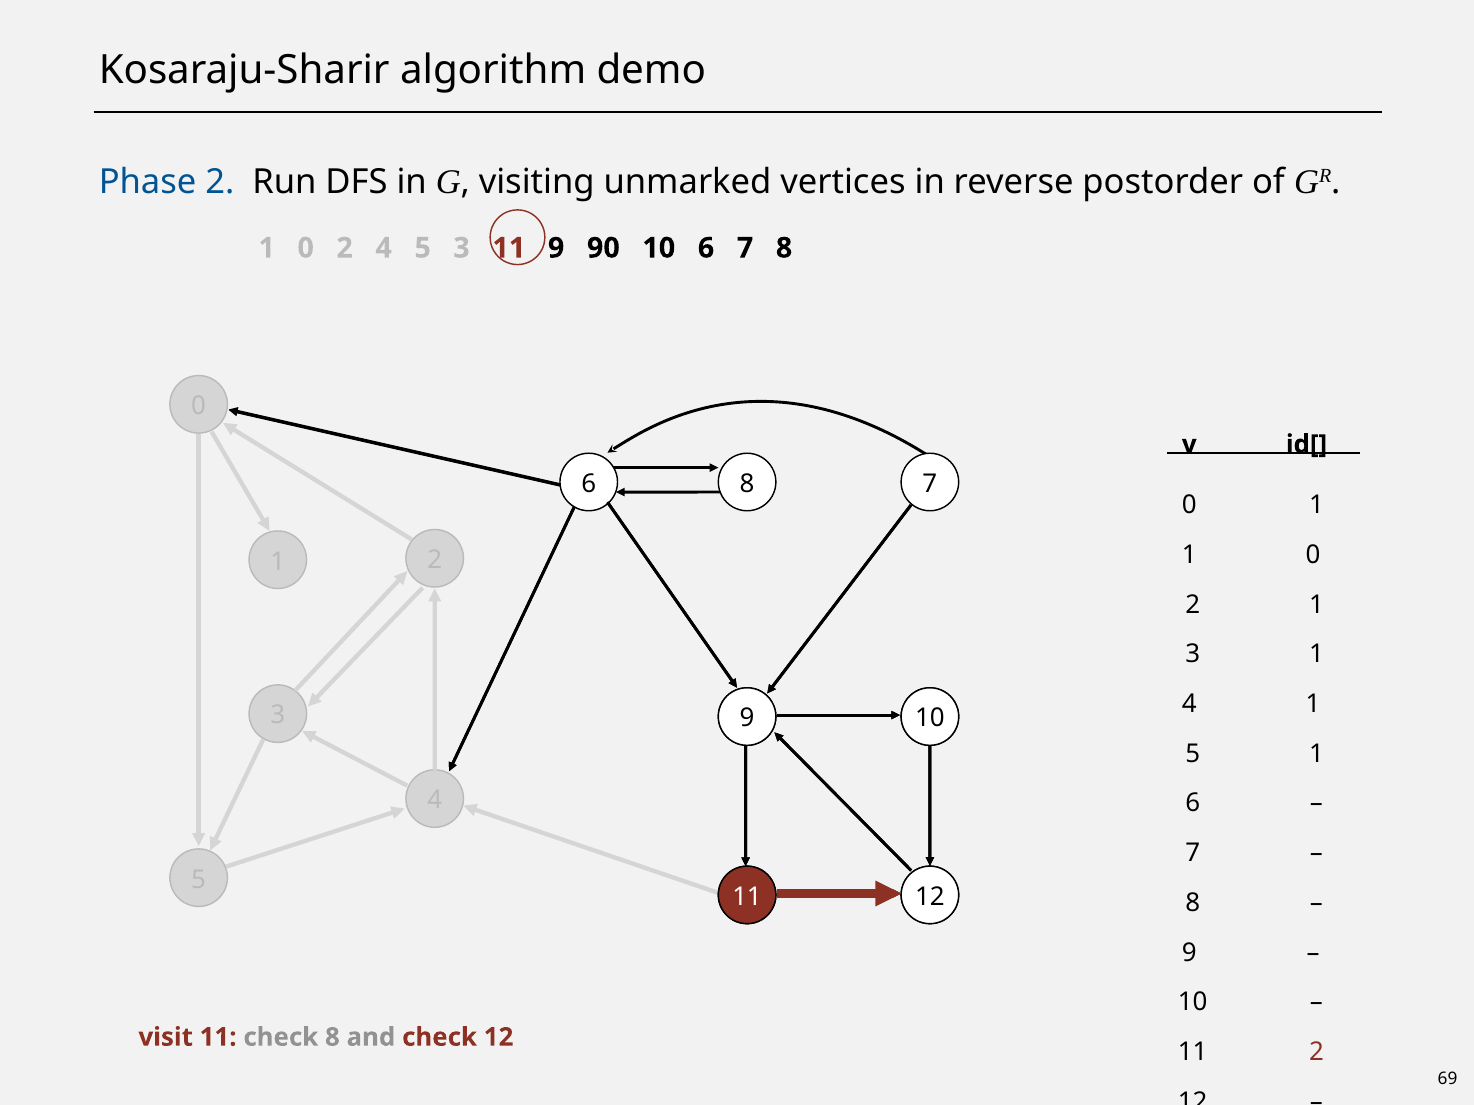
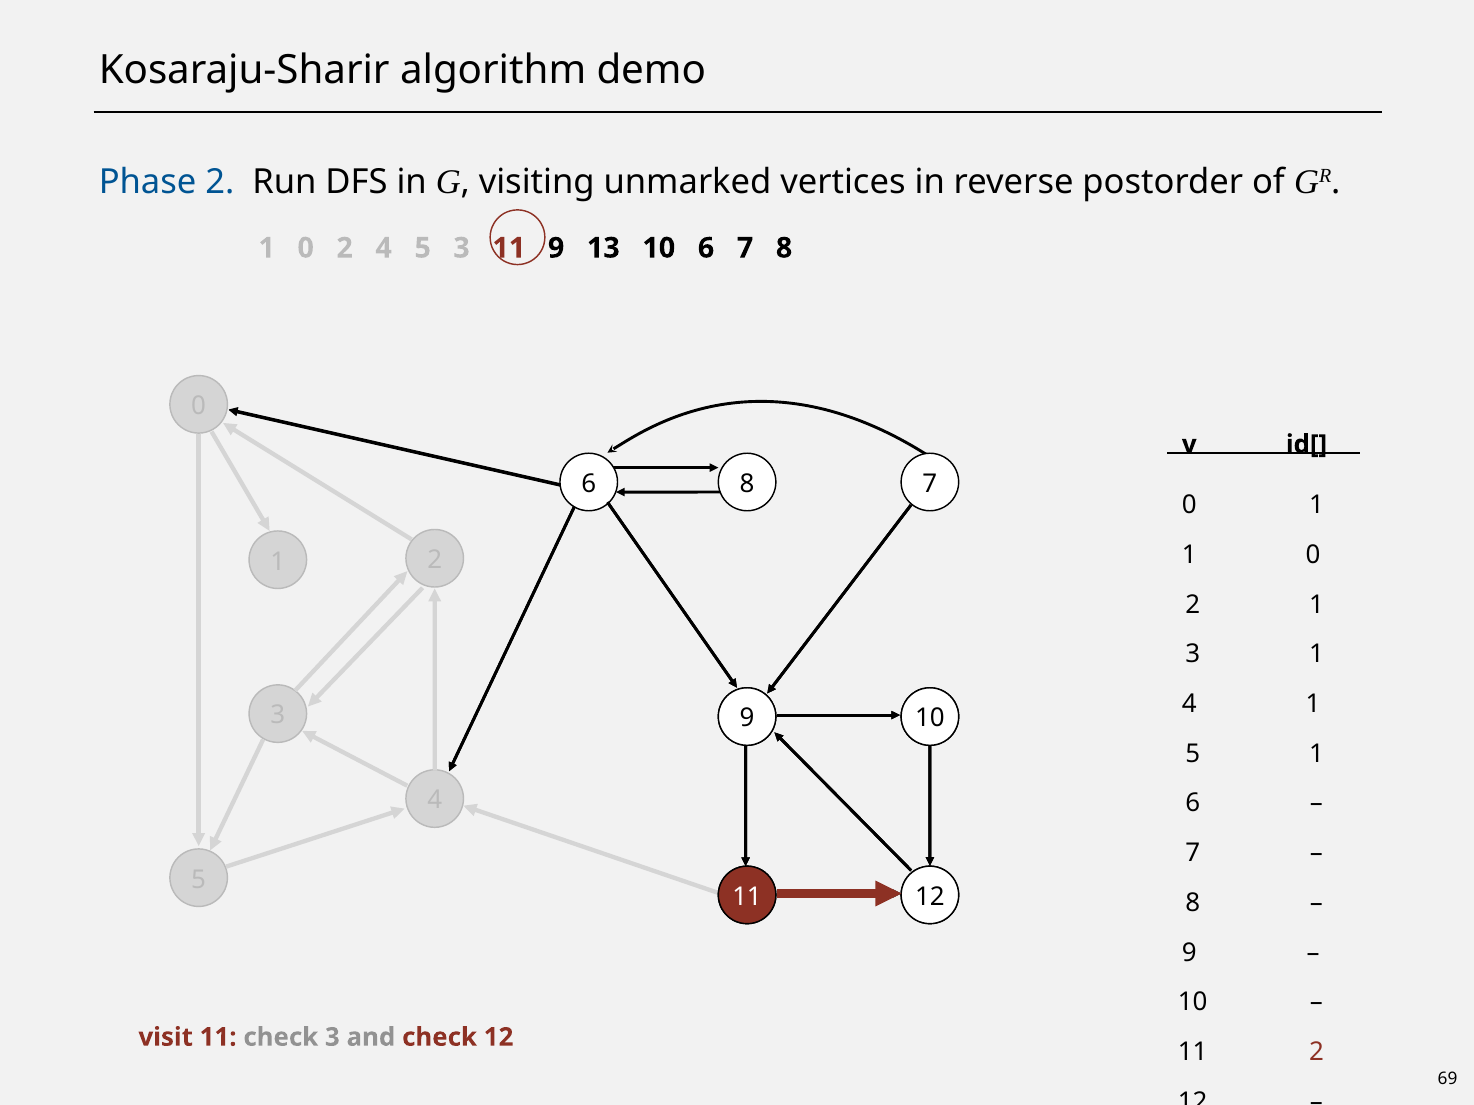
90: 90 -> 13 (603, 248)
check 8: 8 -> 3 (332, 1038)
